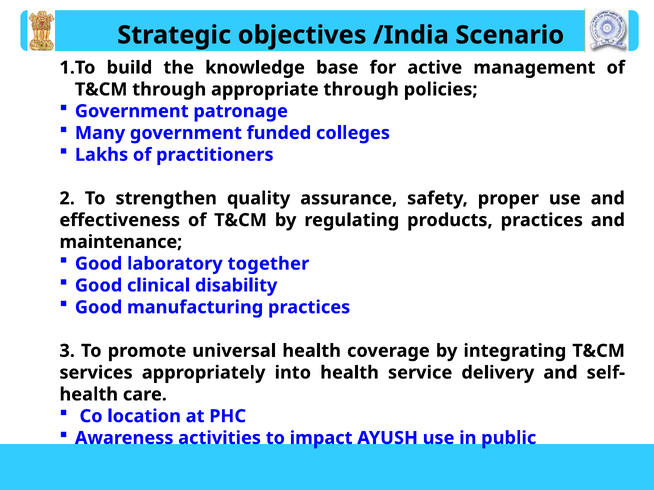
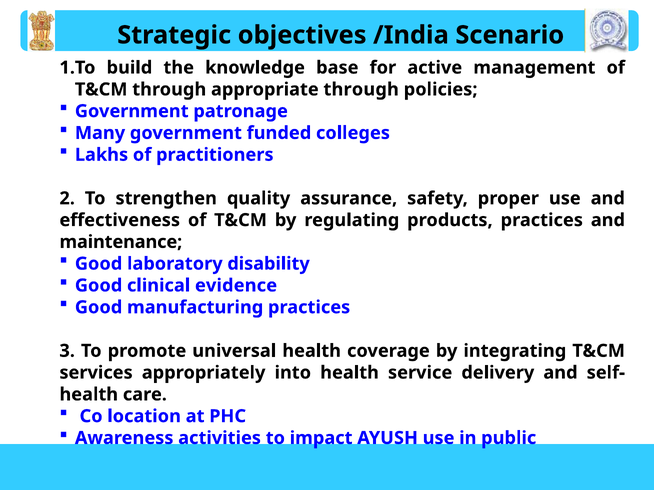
together: together -> disability (269, 264)
disability: disability -> evidence (236, 286)
